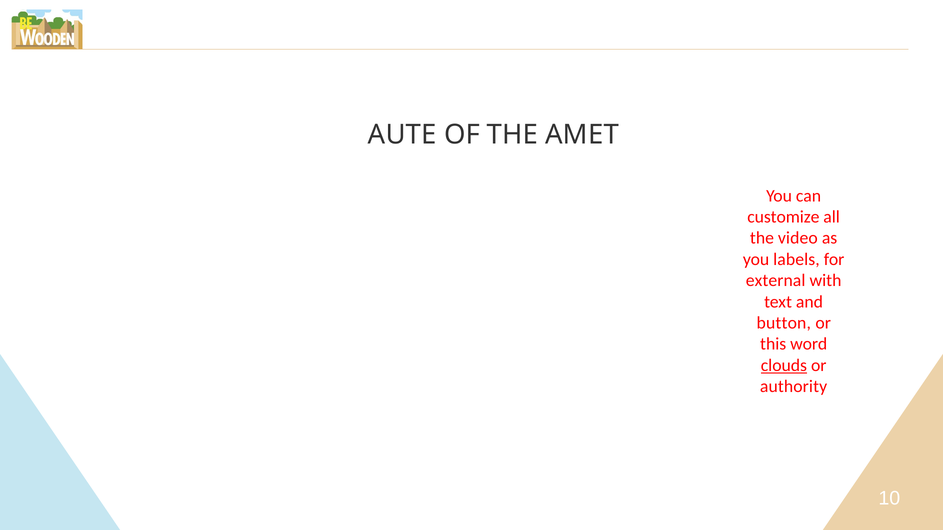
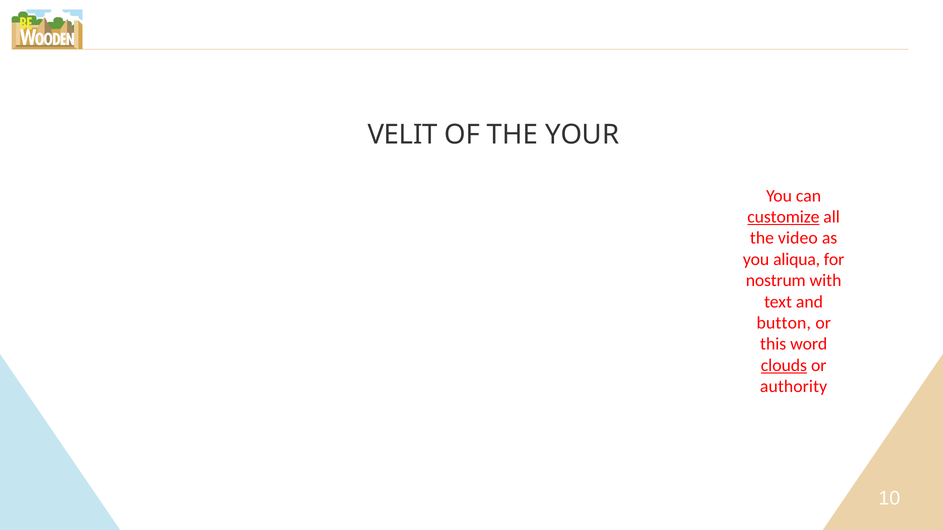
AUTE: AUTE -> VELIT (402, 135)
AMET: AMET -> YOUR (582, 135)
customize underline: none -> present (783, 217)
labels: labels -> aliqua (797, 259)
external: external -> nostrum (776, 281)
